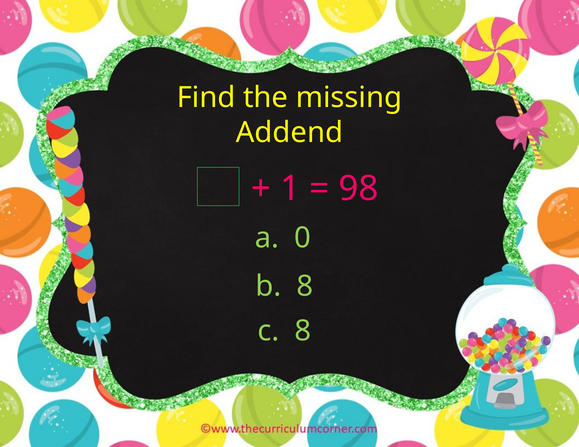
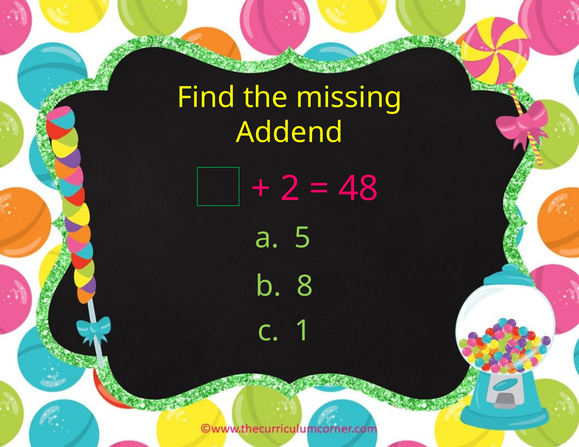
1: 1 -> 2 (290, 189)
98: 98 -> 48 (358, 189)
0: 0 -> 5 (302, 238)
c 8: 8 -> 1 (303, 331)
